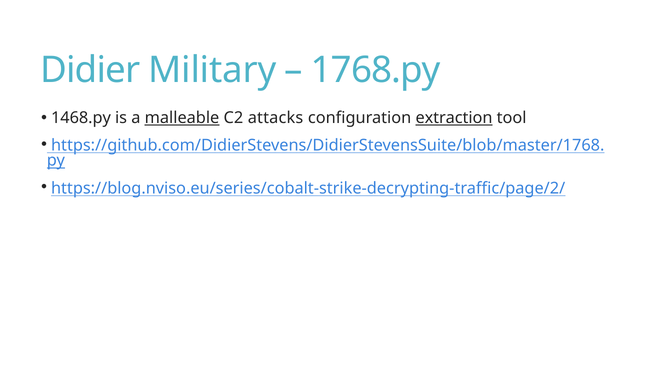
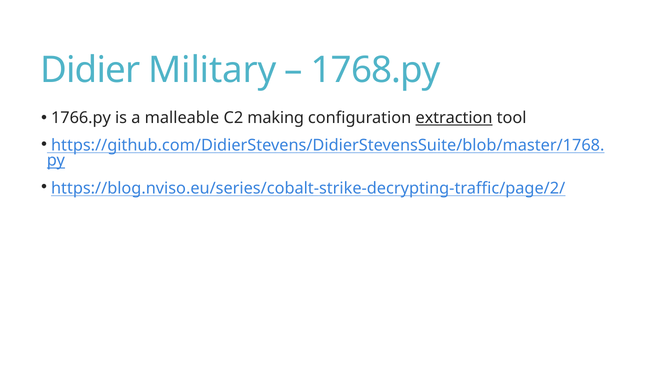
1468.py: 1468.py -> 1766.py (81, 118)
malleable underline: present -> none (182, 118)
attacks: attacks -> making (276, 118)
